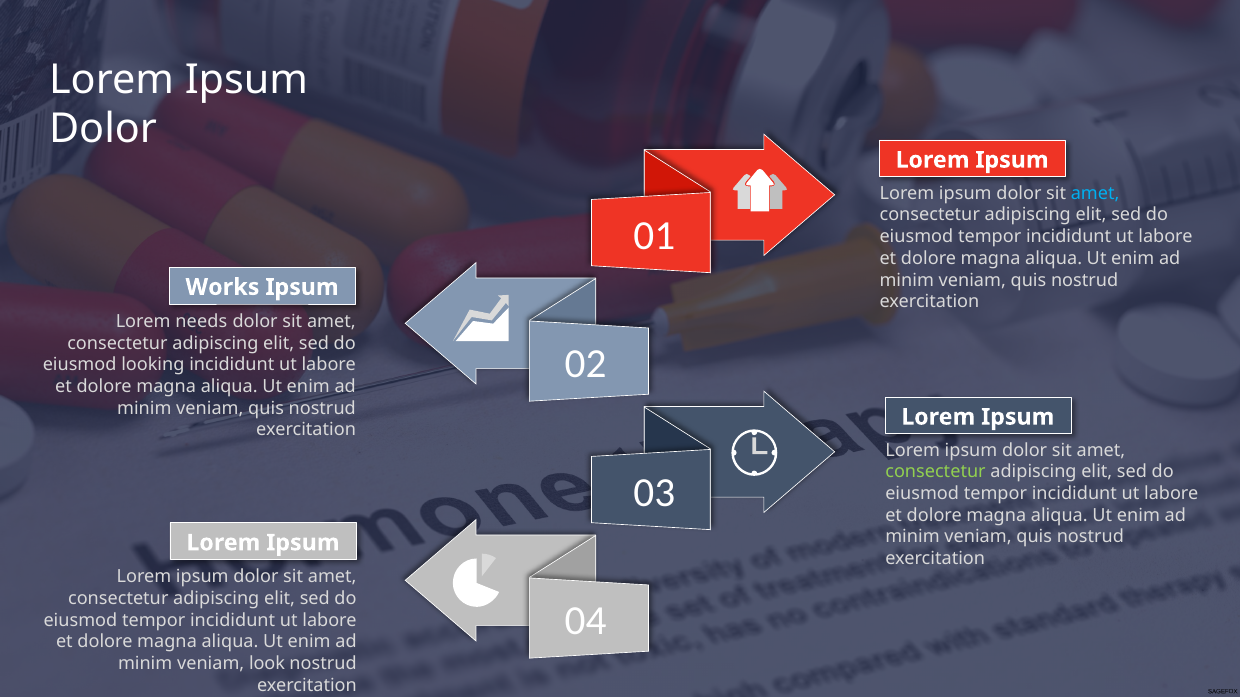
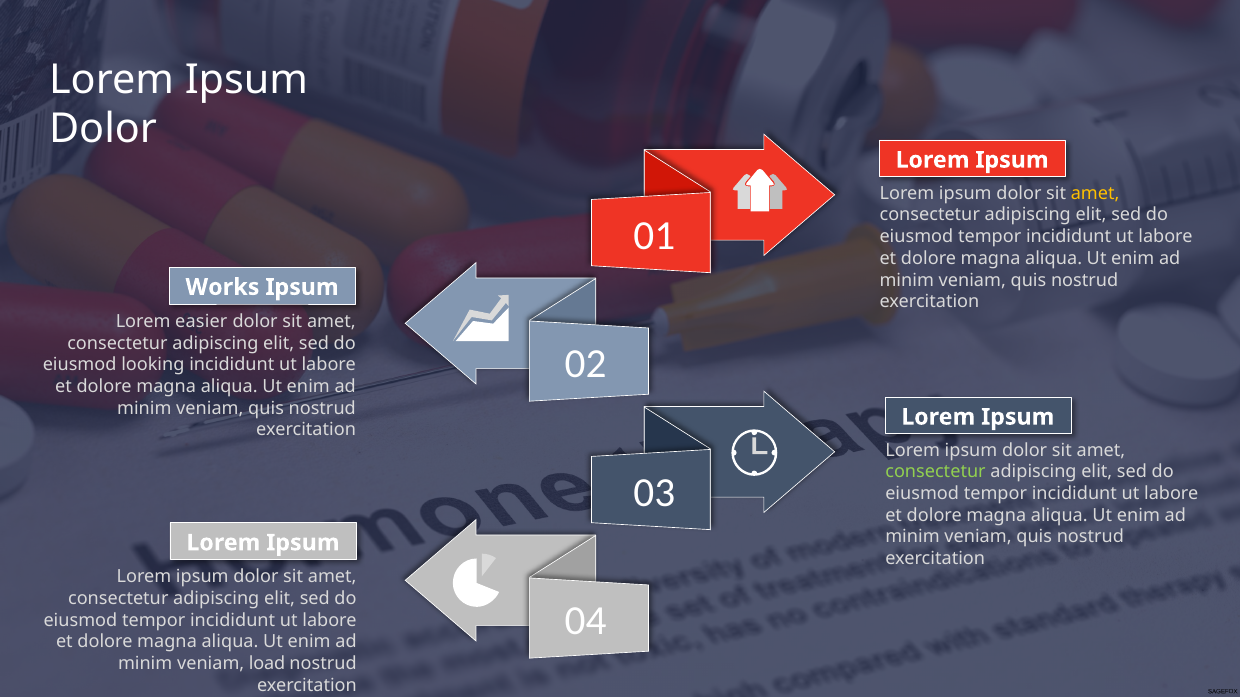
amet colour: light blue -> yellow (1095, 193)
needs: needs -> easier (201, 322)
look: look -> load (267, 664)
